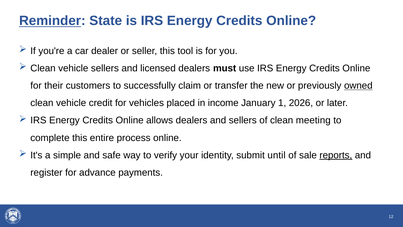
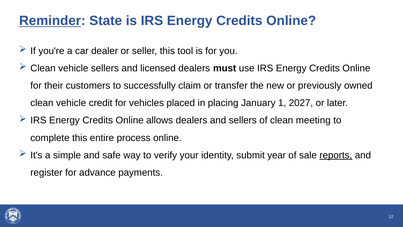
owned underline: present -> none (358, 86)
income: income -> placing (223, 103)
2026: 2026 -> 2027 (301, 103)
until: until -> year (277, 155)
